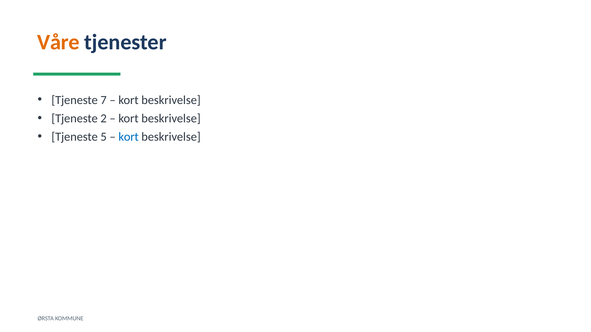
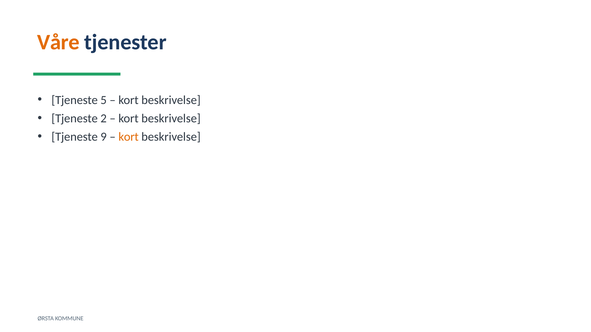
7: 7 -> 5 (104, 100)
5: 5 -> 9 (104, 137)
kort colour: blue -> orange (129, 137)
